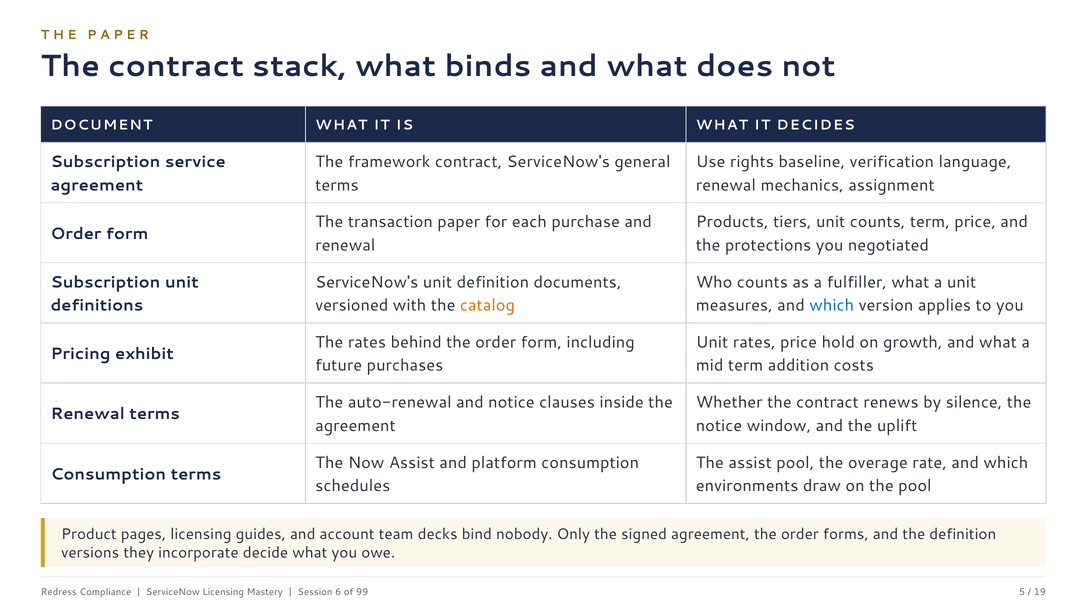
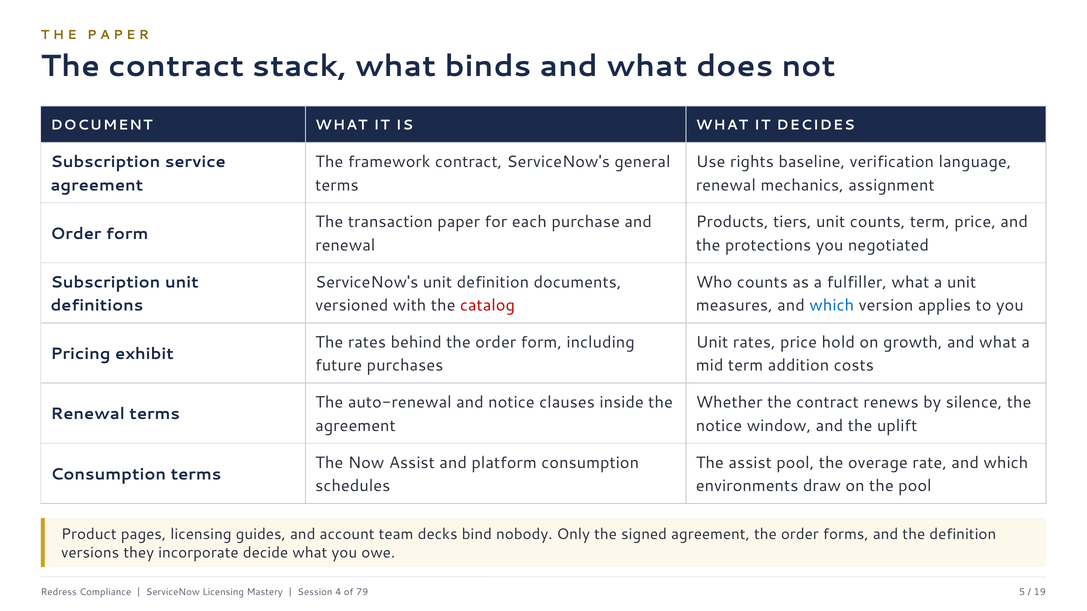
catalog colour: orange -> red (487, 306)
6: 6 -> 4 (338, 593)
99: 99 -> 79 (362, 593)
